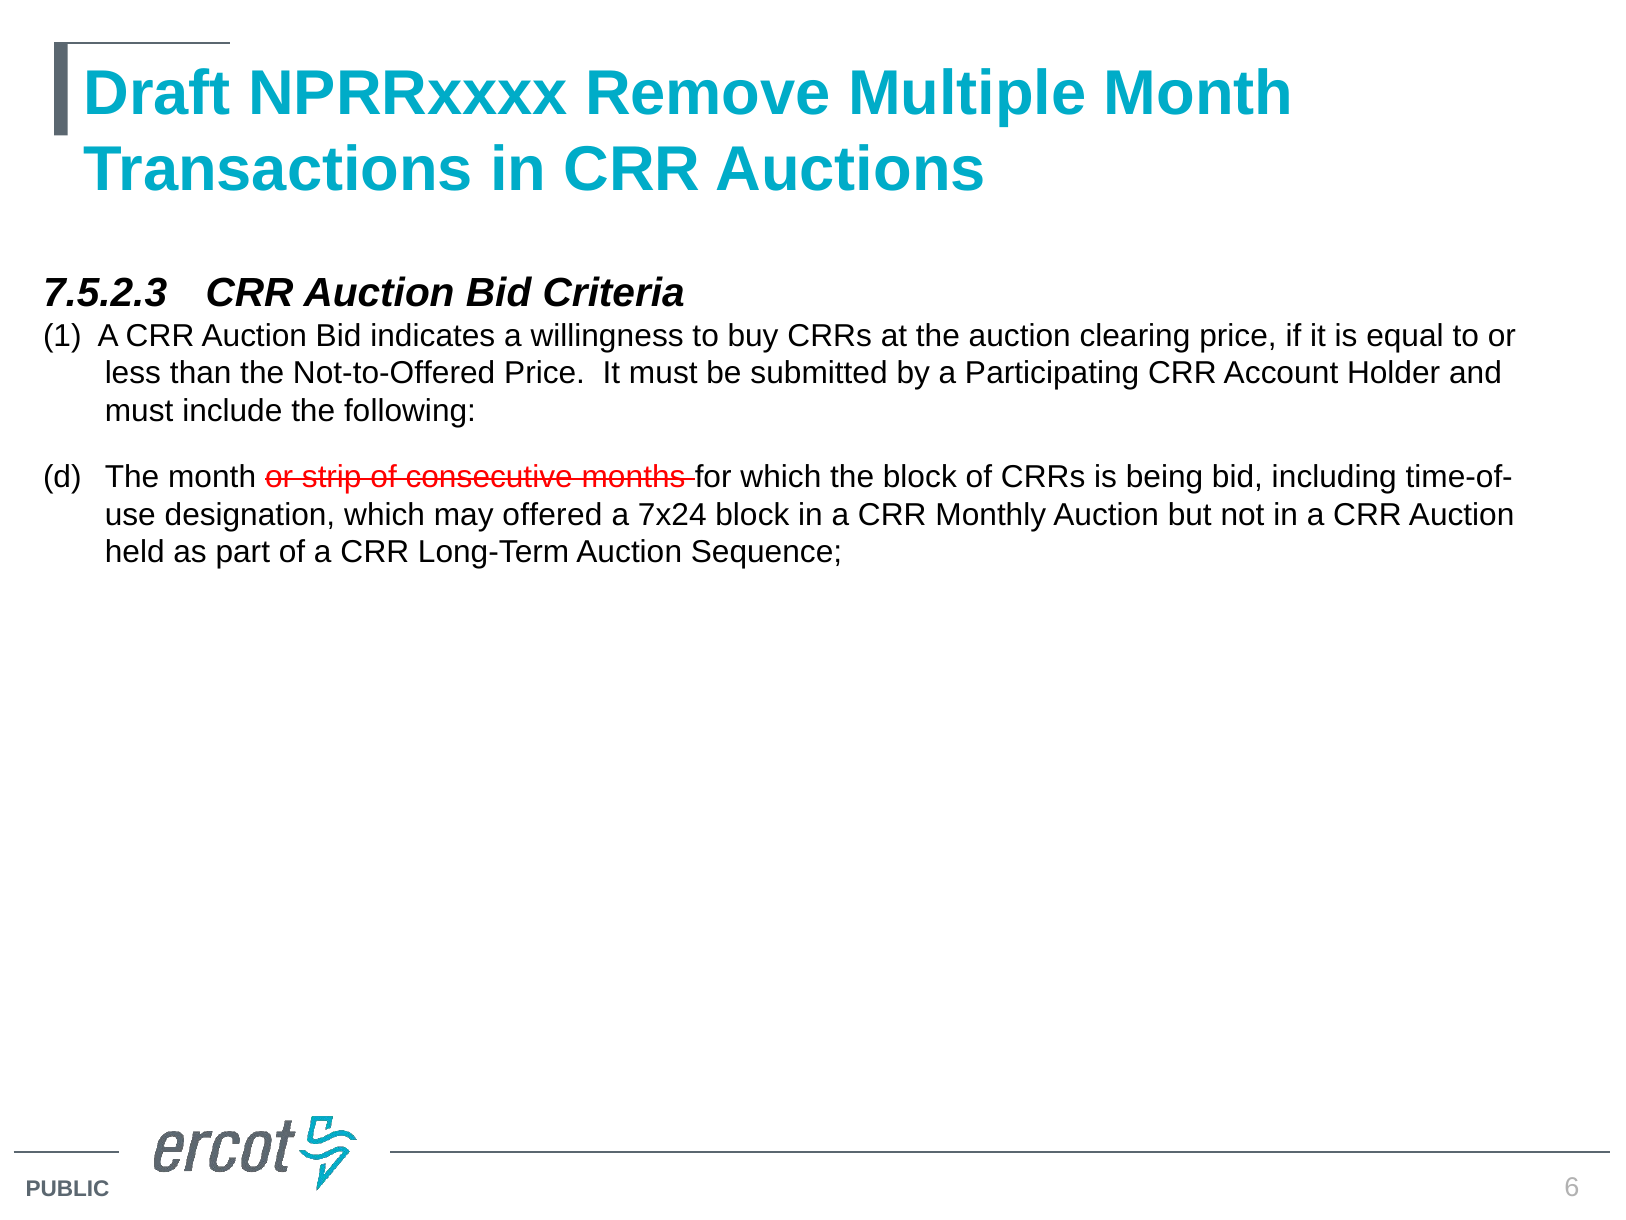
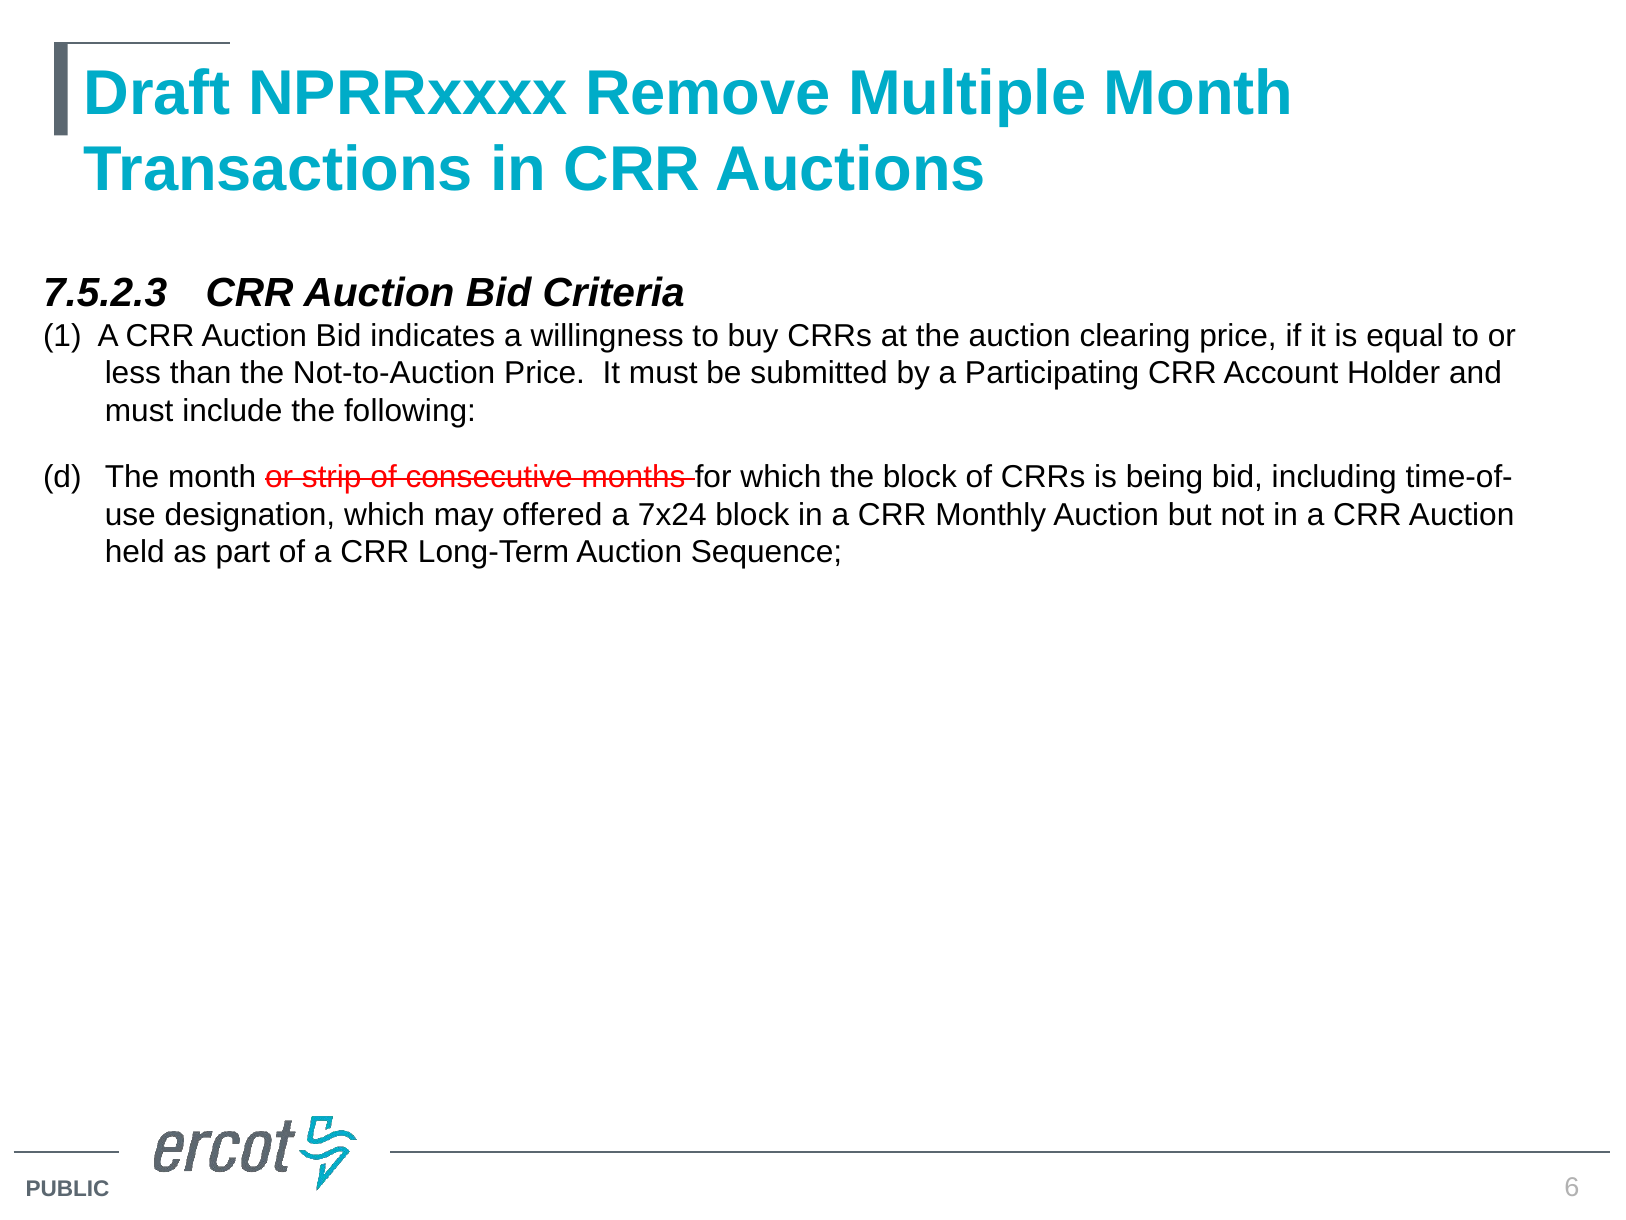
Not-to-Offered: Not-to-Offered -> Not-to-Auction (394, 373)
